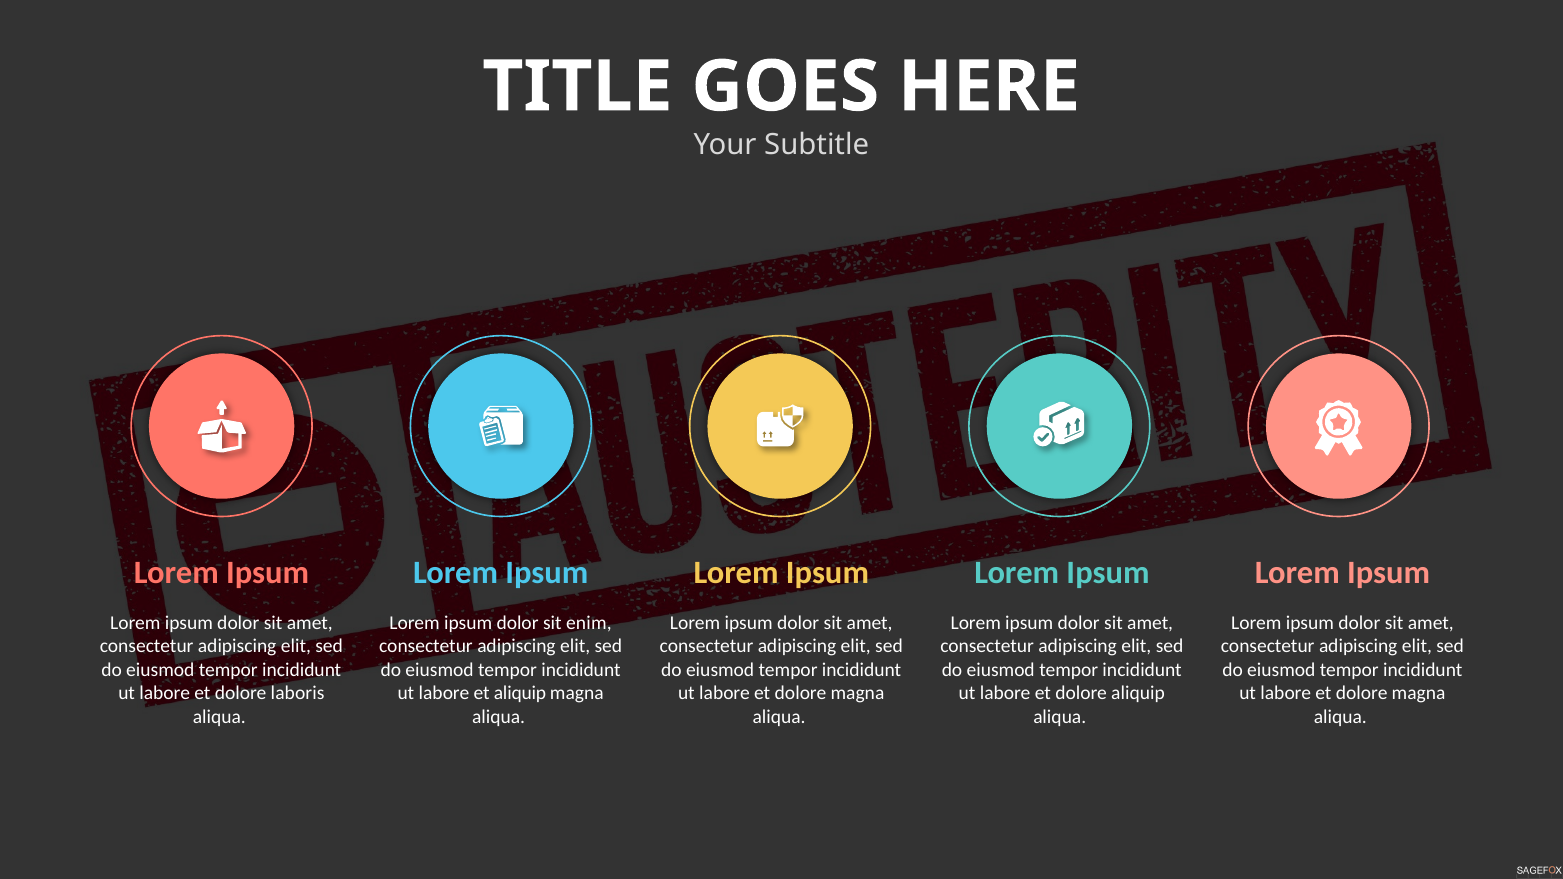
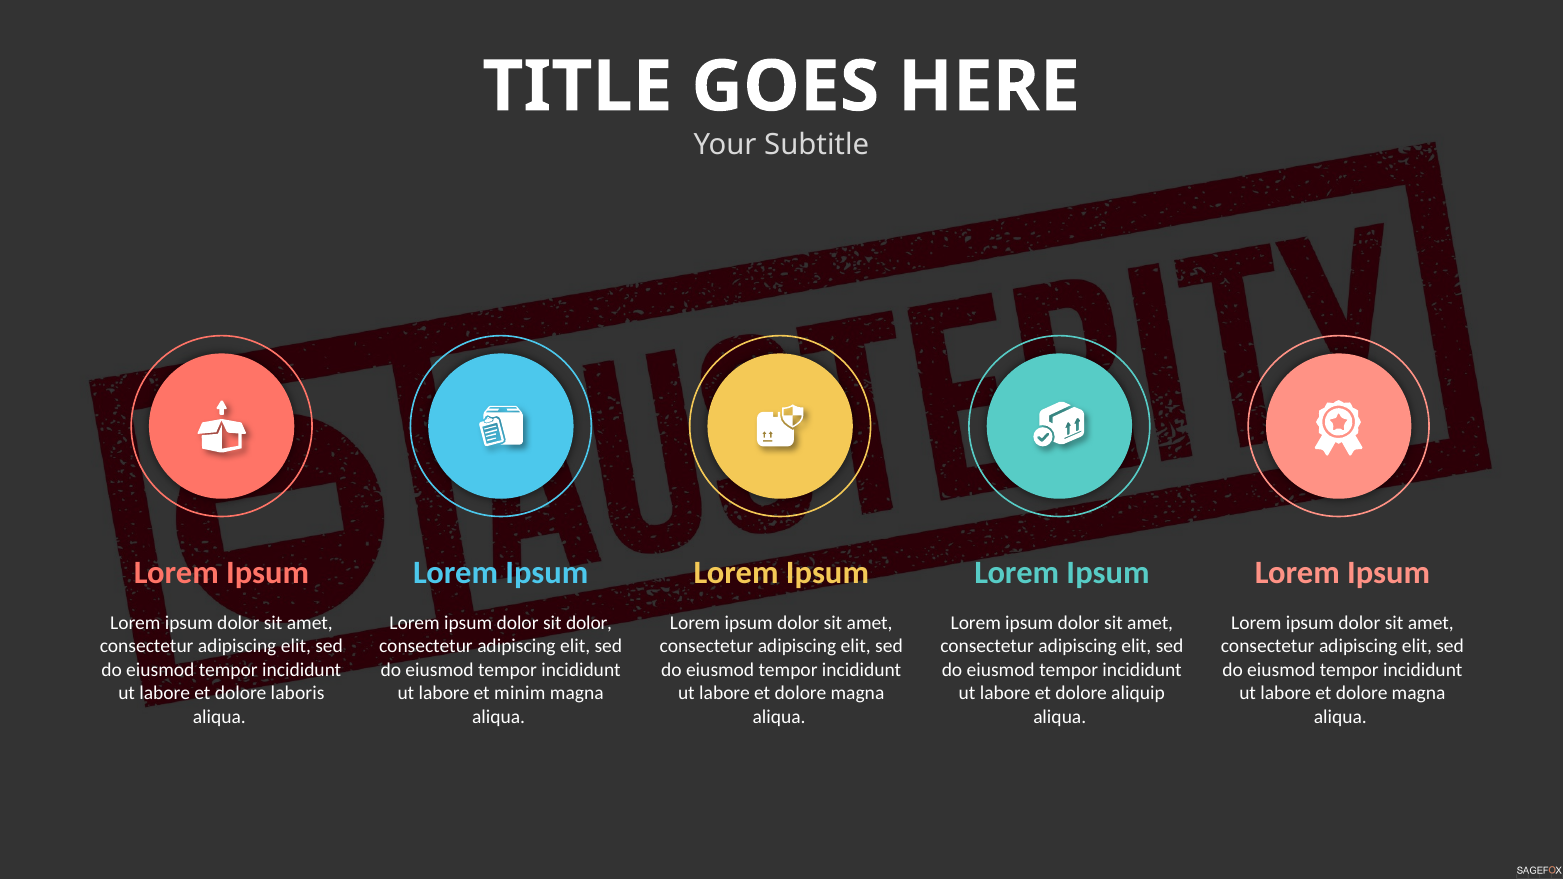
sit enim: enim -> dolor (589, 623)
et aliquip: aliquip -> minim (520, 693)
